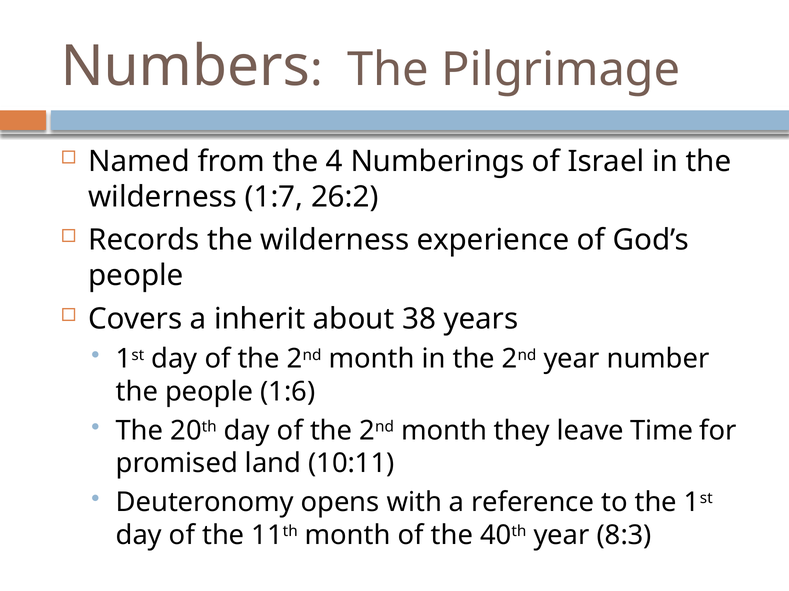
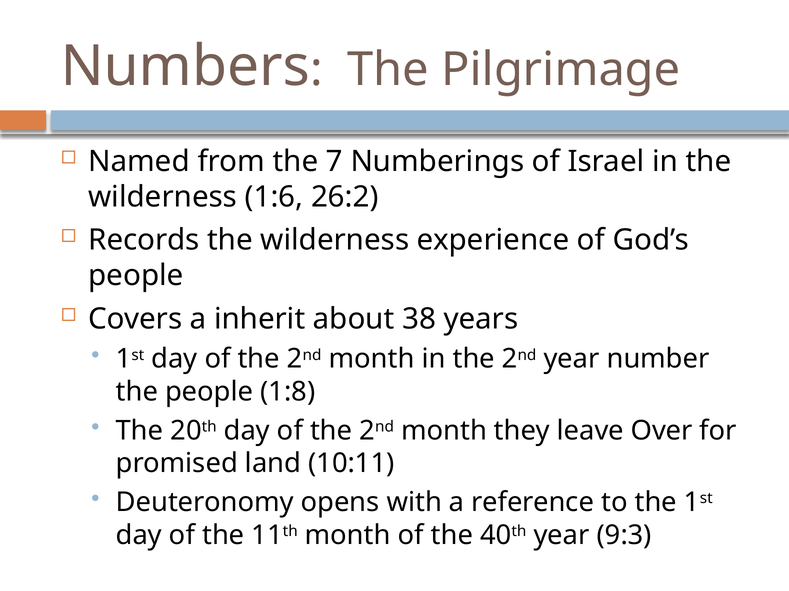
4: 4 -> 7 (334, 162)
1:7: 1:7 -> 1:6 (274, 197)
1:6: 1:6 -> 1:8 (288, 392)
Time: Time -> Over (662, 431)
8:3: 8:3 -> 9:3 (624, 536)
